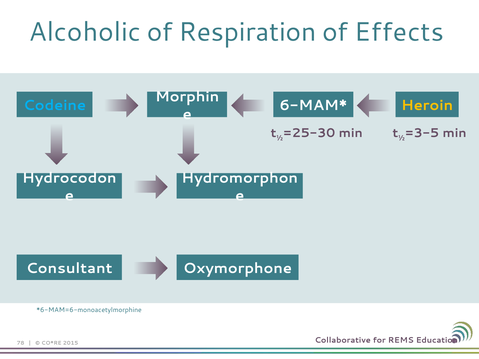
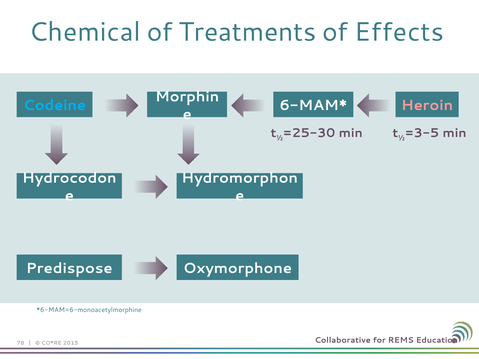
Alcoholic: Alcoholic -> Chemical (85, 32)
Respiration: Respiration -> Treatments (247, 32)
Heroin colour: yellow -> pink (427, 106)
Consultant: Consultant -> Predispose (69, 268)
